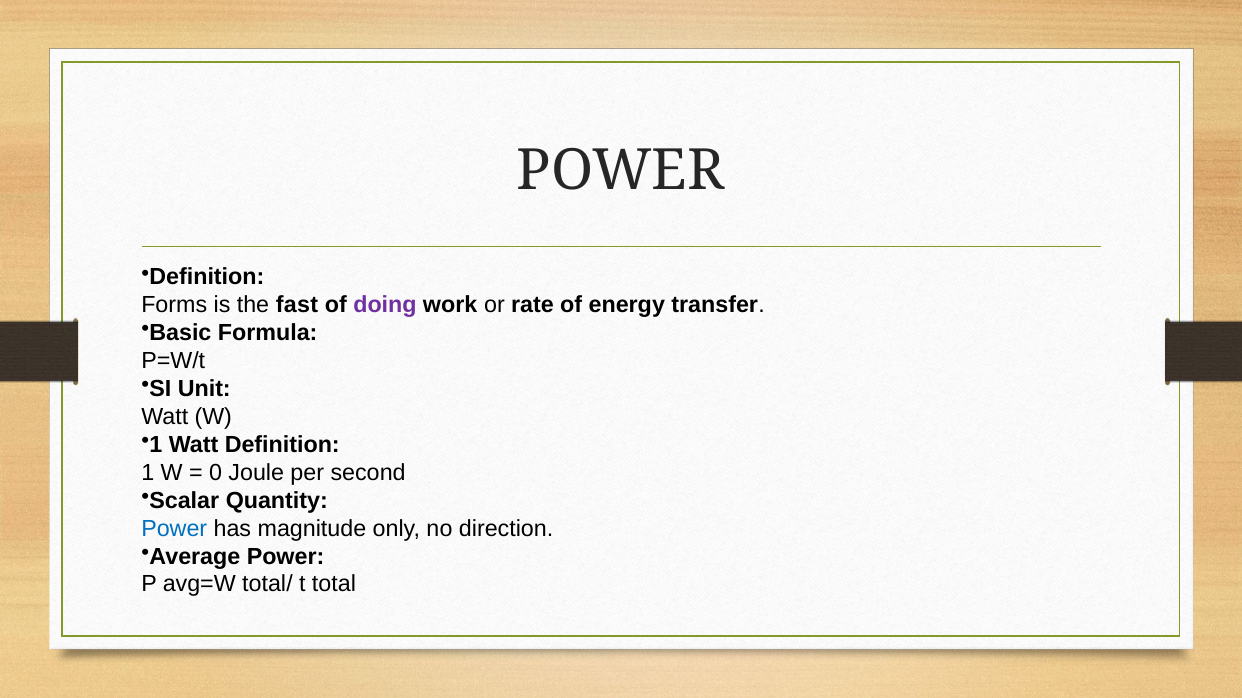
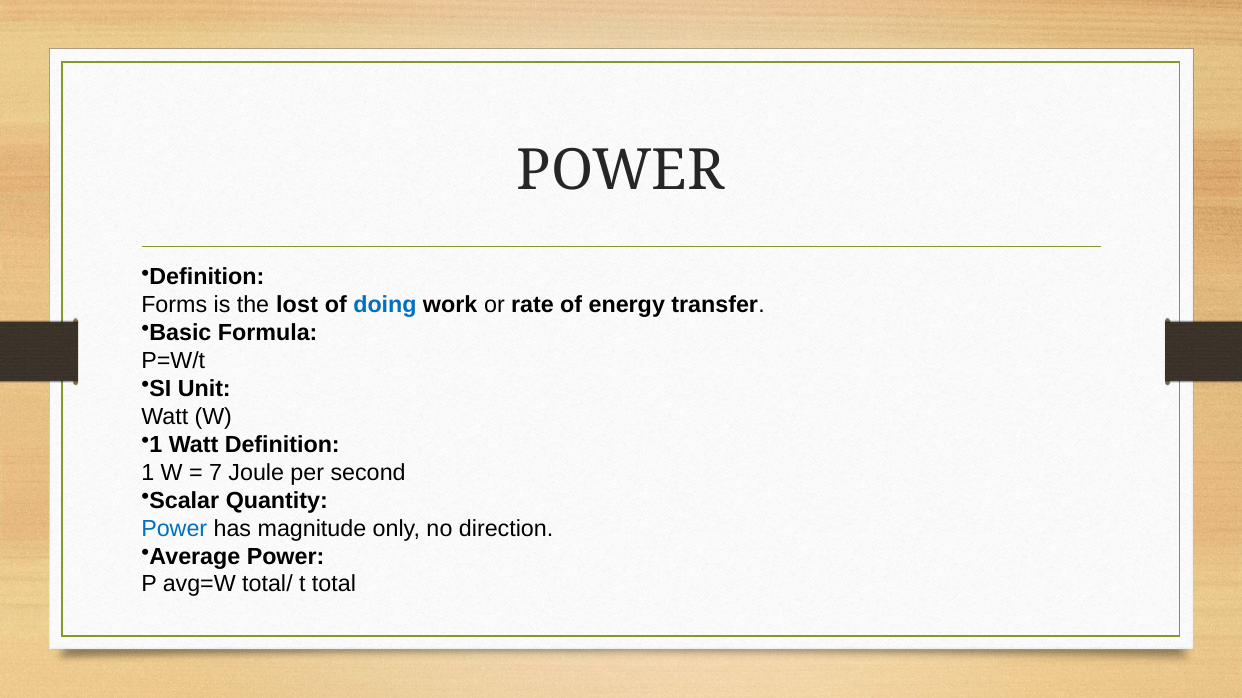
fast: fast -> lost (297, 305)
doing colour: purple -> blue (385, 305)
0: 0 -> 7 (216, 473)
